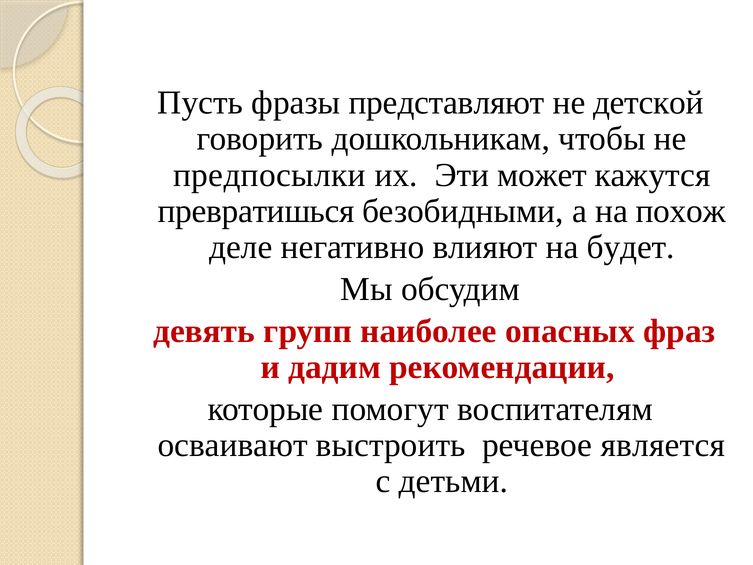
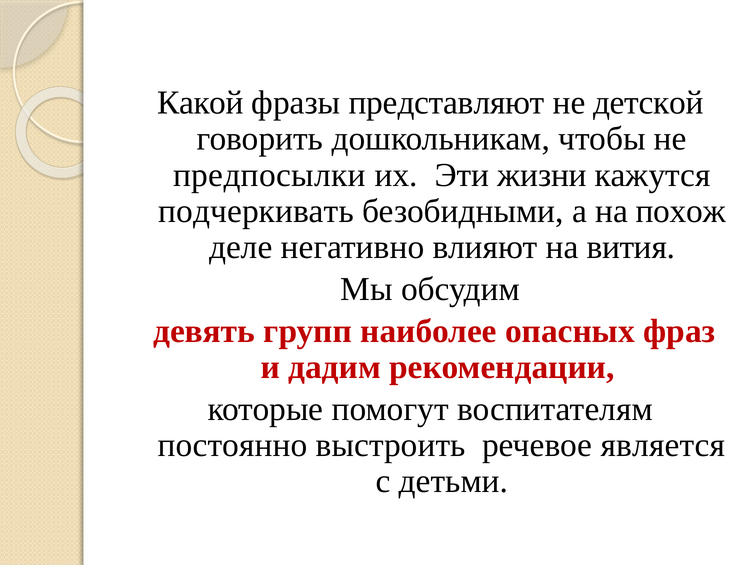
Пусть: Пусть -> Какой (200, 103)
может: может -> жизни (542, 175)
превратишься: превратишься -> подчеркивать (256, 211)
будет: будет -> вития (631, 247)
осваивают: осваивают -> постоянно (233, 445)
